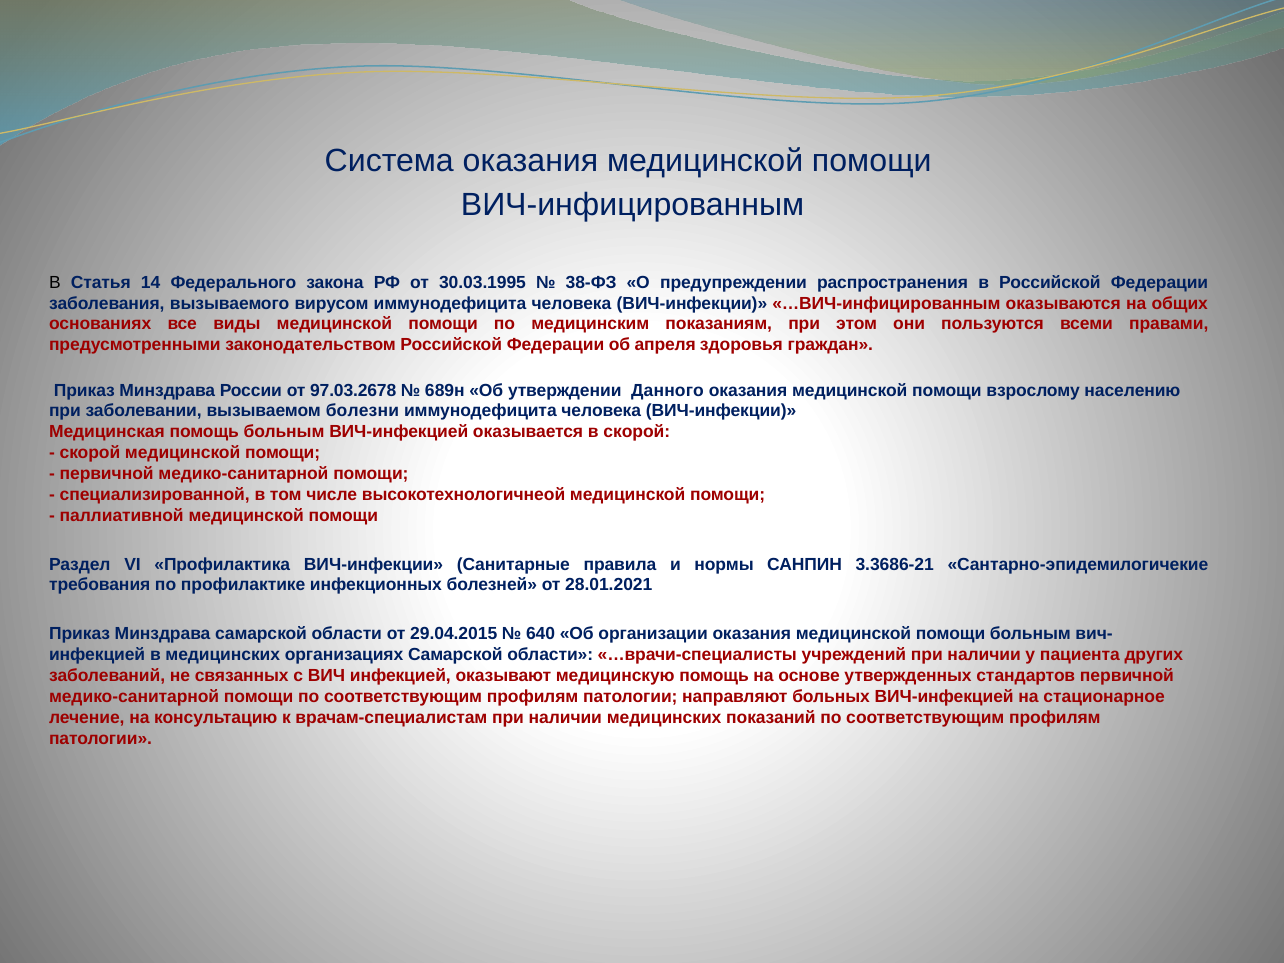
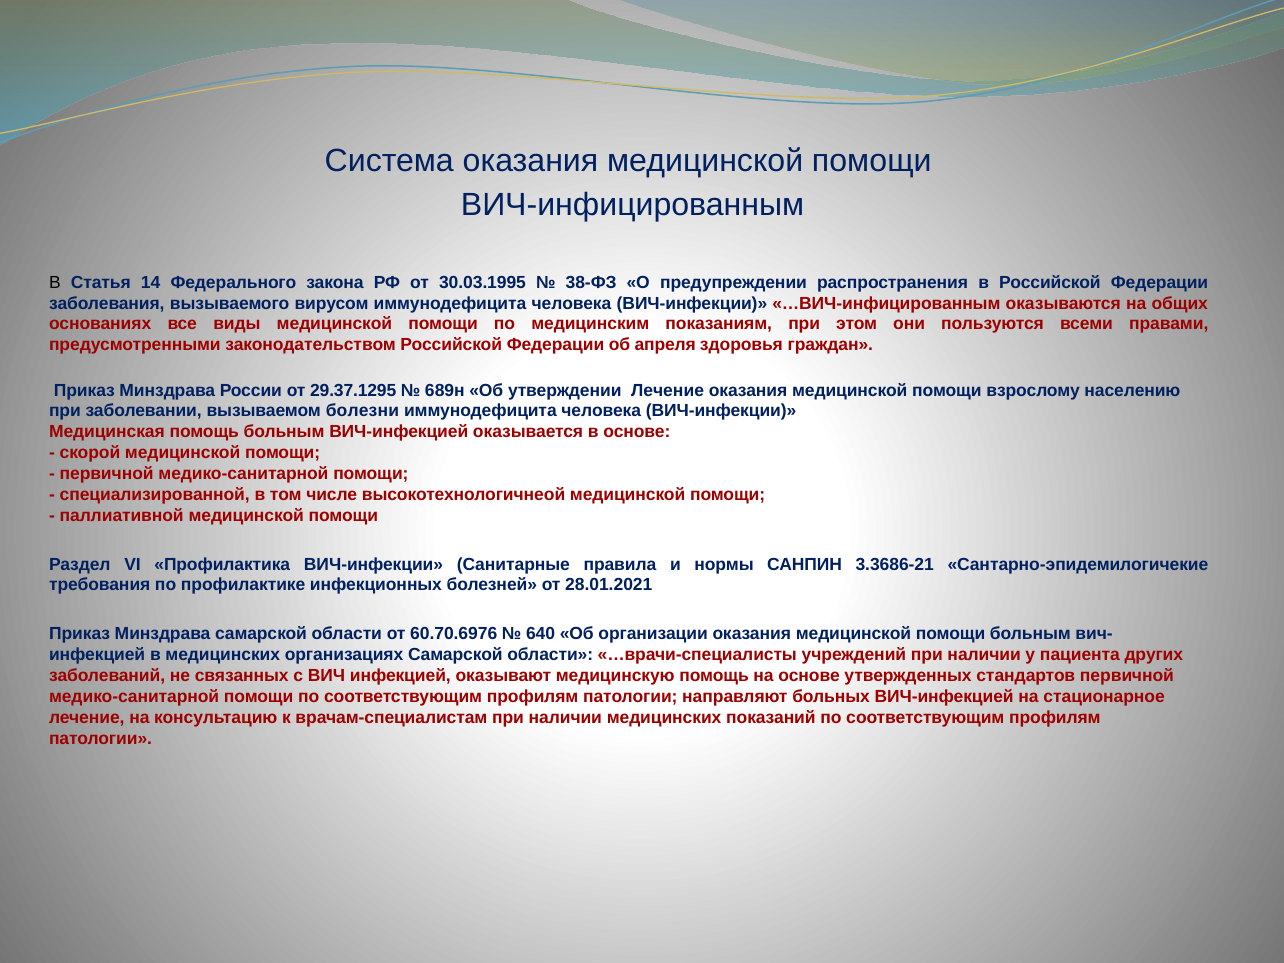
97.03.2678: 97.03.2678 -> 29.37.1295 (353, 390)
утверждении Данного: Данного -> Лечение (668, 390)
в скорой: скорой -> основе (637, 432)
29.04.2015: 29.04.2015 -> 60.70.6976 (454, 634)
